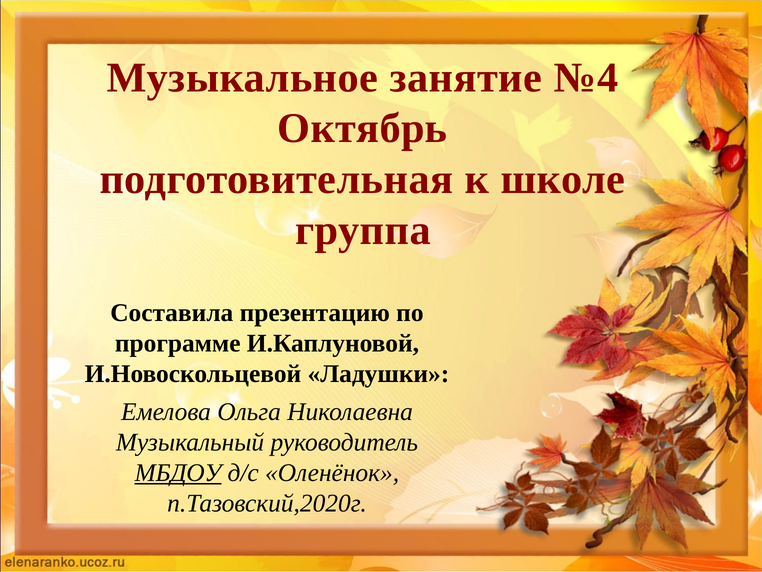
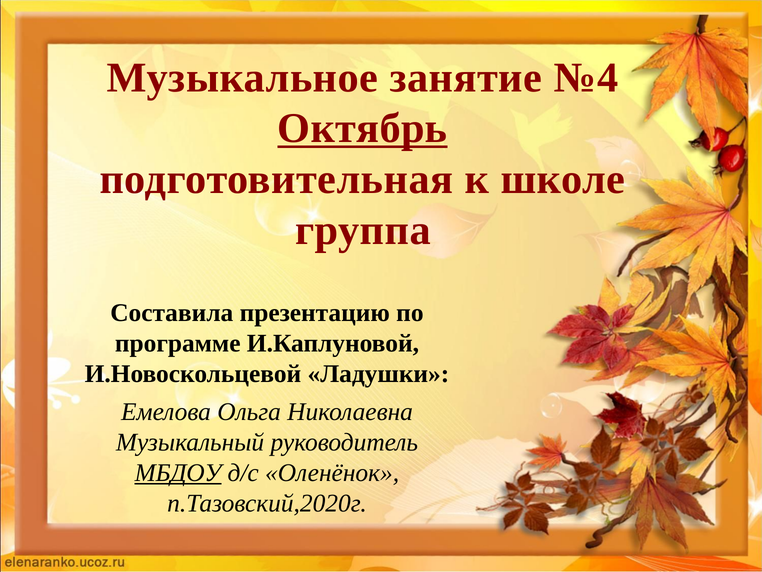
Октябрь underline: none -> present (362, 128)
